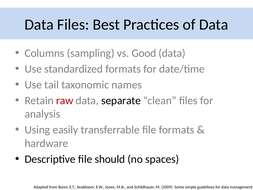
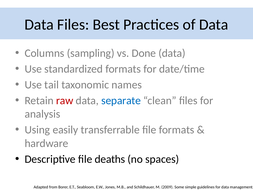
Good: Good -> Done (144, 53)
separate colour: black -> blue (121, 100)
should: should -> deaths (110, 159)
